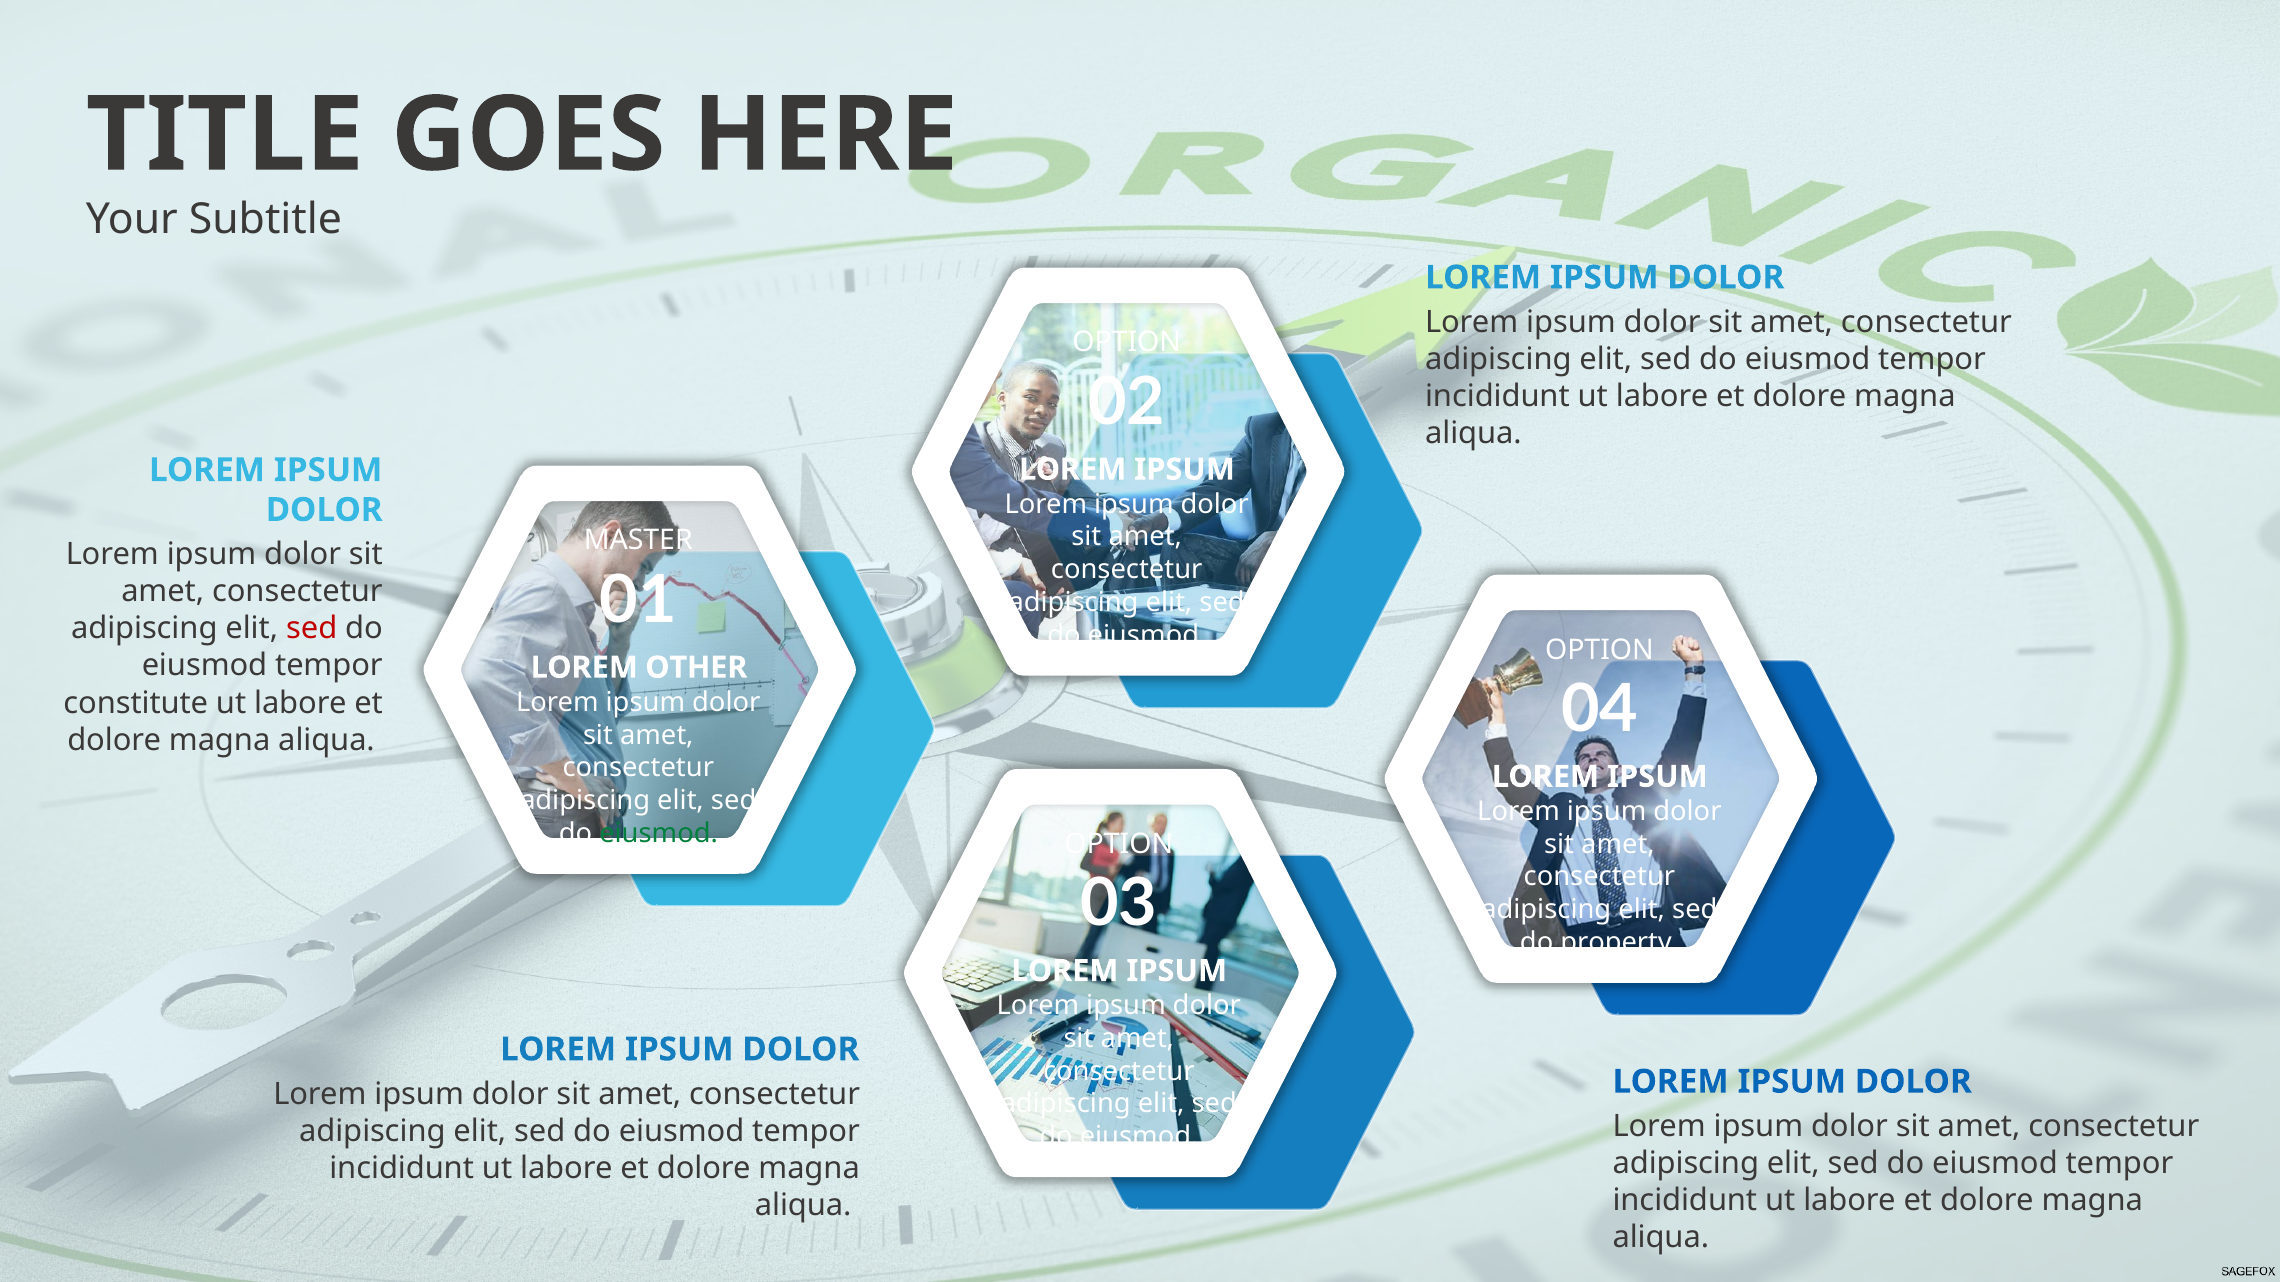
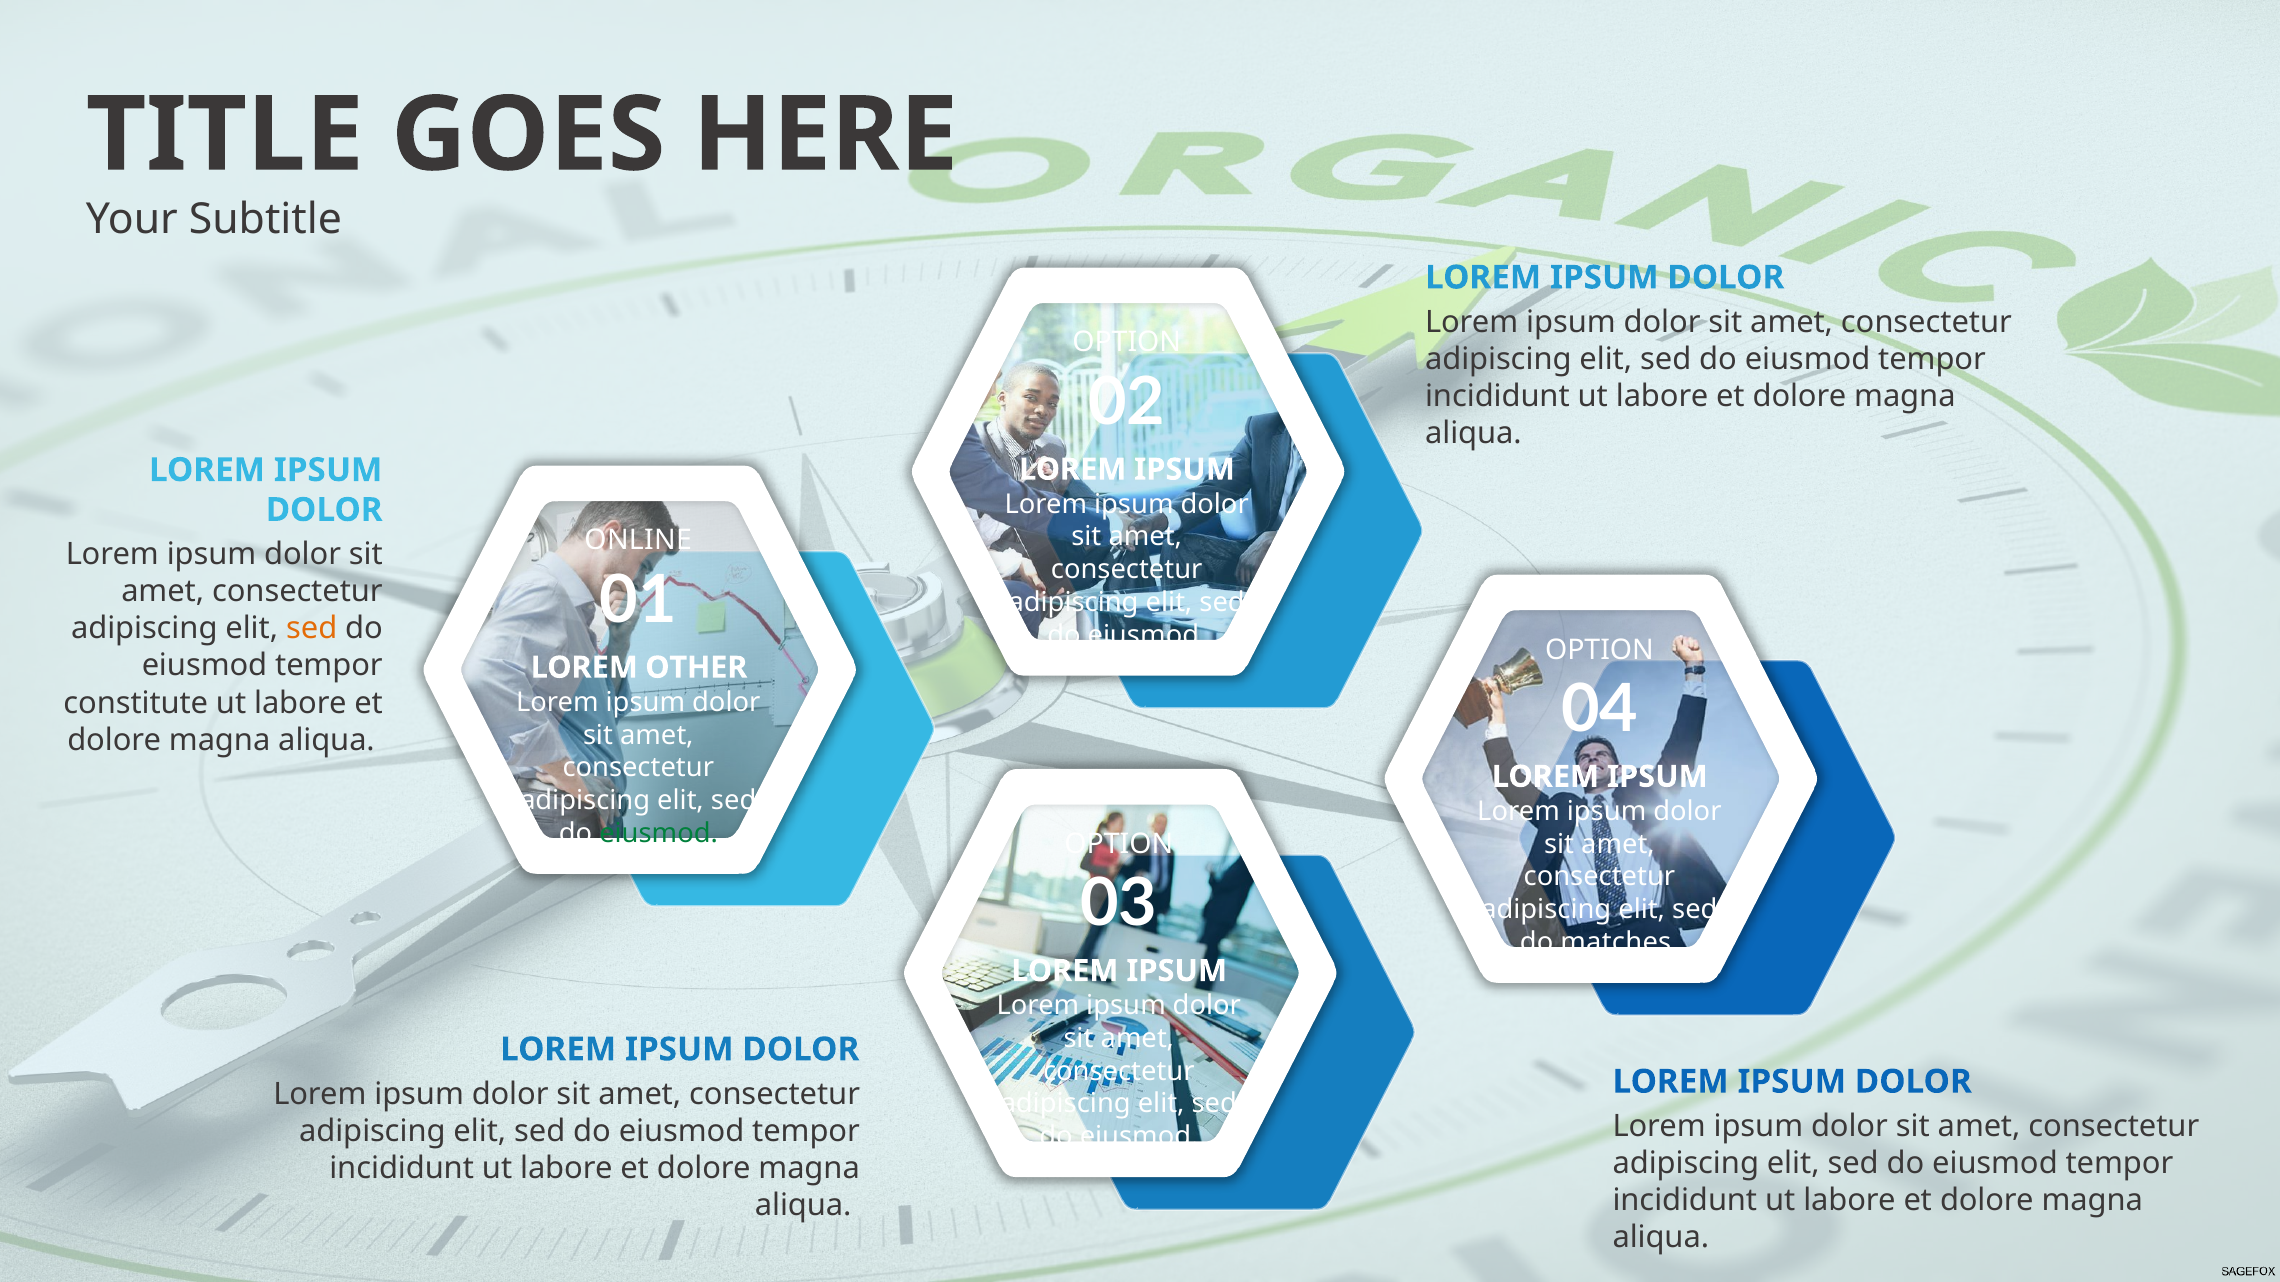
MASTER: MASTER -> ONLINE (638, 541)
sed colour: red -> orange (312, 629)
property: property -> matches (1620, 943)
